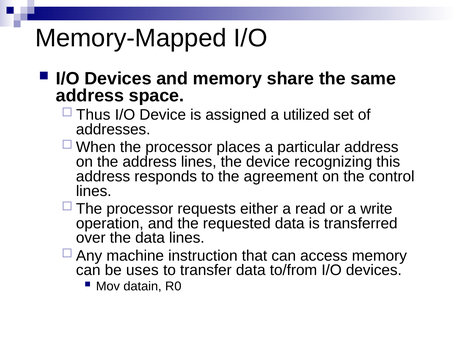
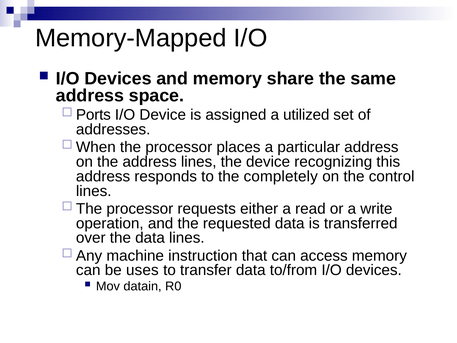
Thus: Thus -> Ports (93, 115)
agreement: agreement -> completely (281, 176)
